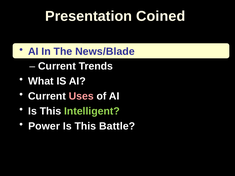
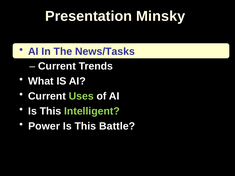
Coined: Coined -> Minsky (161, 16)
News/Blade: News/Blade -> News/Tasks (105, 51)
Uses colour: pink -> light green (81, 96)
